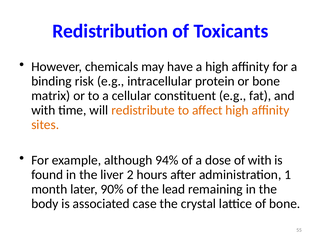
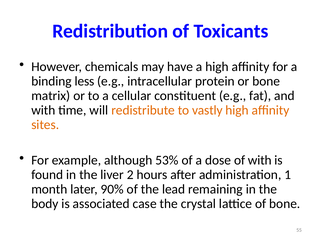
risk: risk -> less (84, 81)
affect: affect -> vastly (207, 110)
94%: 94% -> 53% (167, 160)
